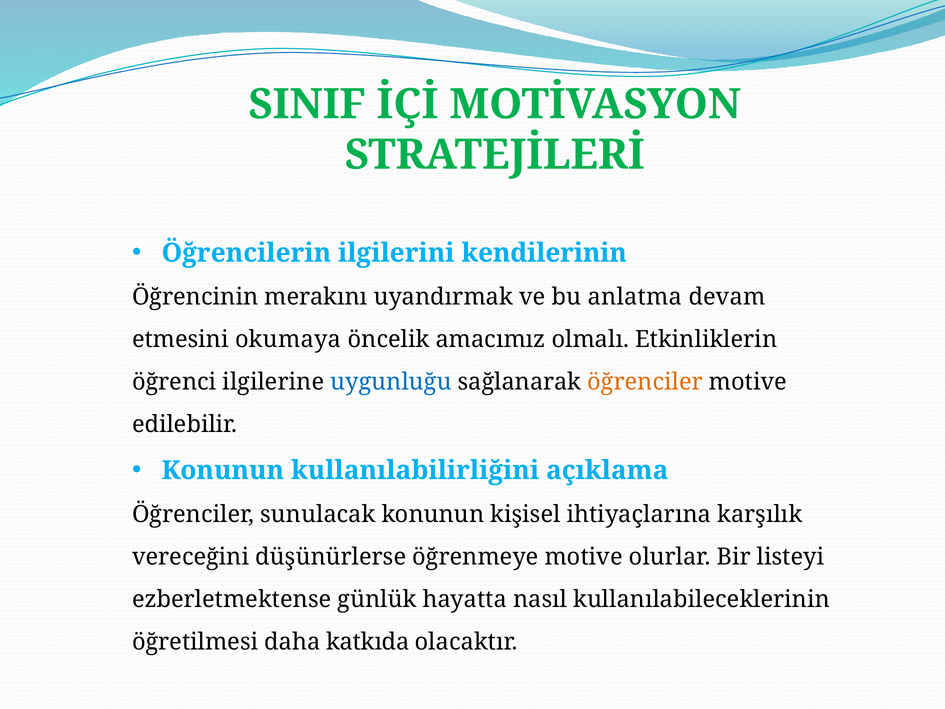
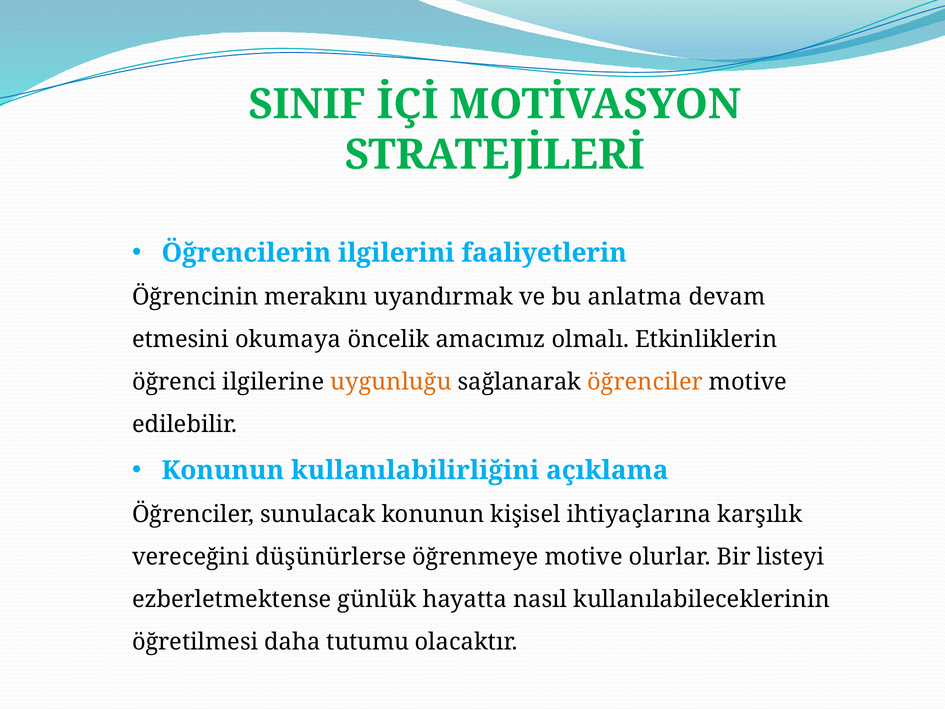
kendilerinin: kendilerinin -> faaliyetlerin (544, 253)
uygunluğu colour: blue -> orange (391, 382)
katkıda: katkıda -> tutumu (368, 642)
